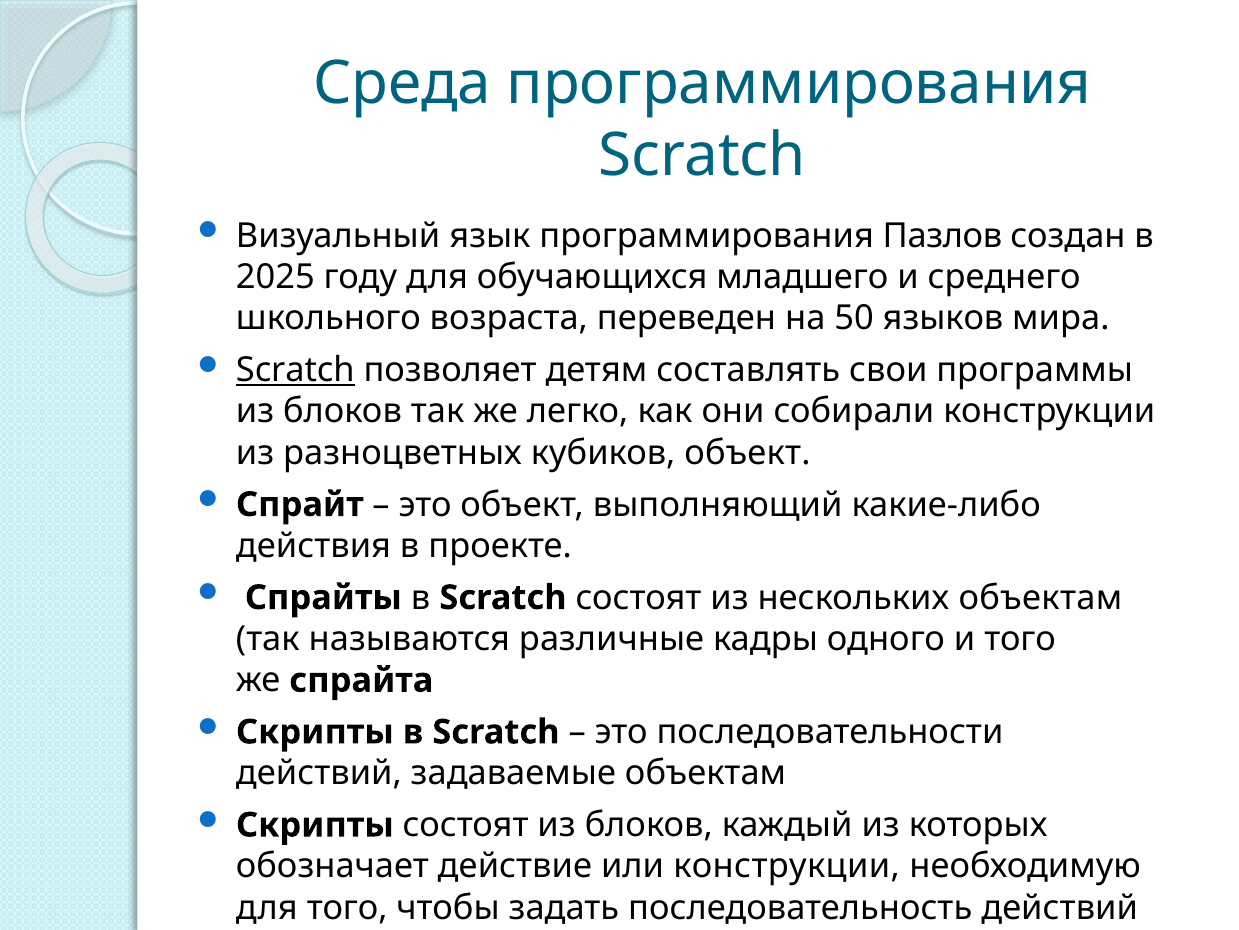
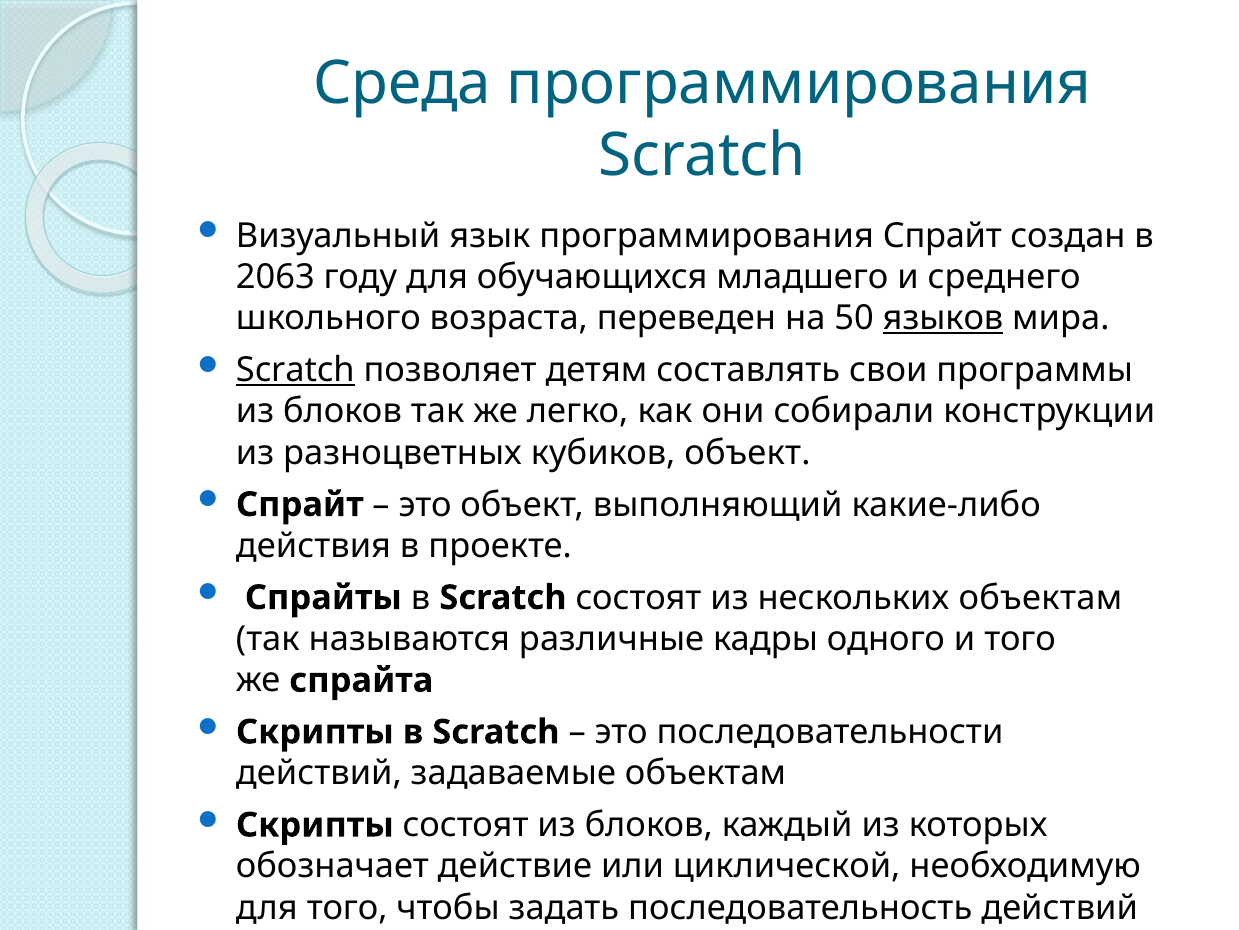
программирования Пазлов: Пазлов -> Спрайт (942, 236)
2025: 2025 -> 2063 (275, 277)
языков underline: none -> present (943, 318)
или конструкции: конструкции -> циклической (787, 866)
